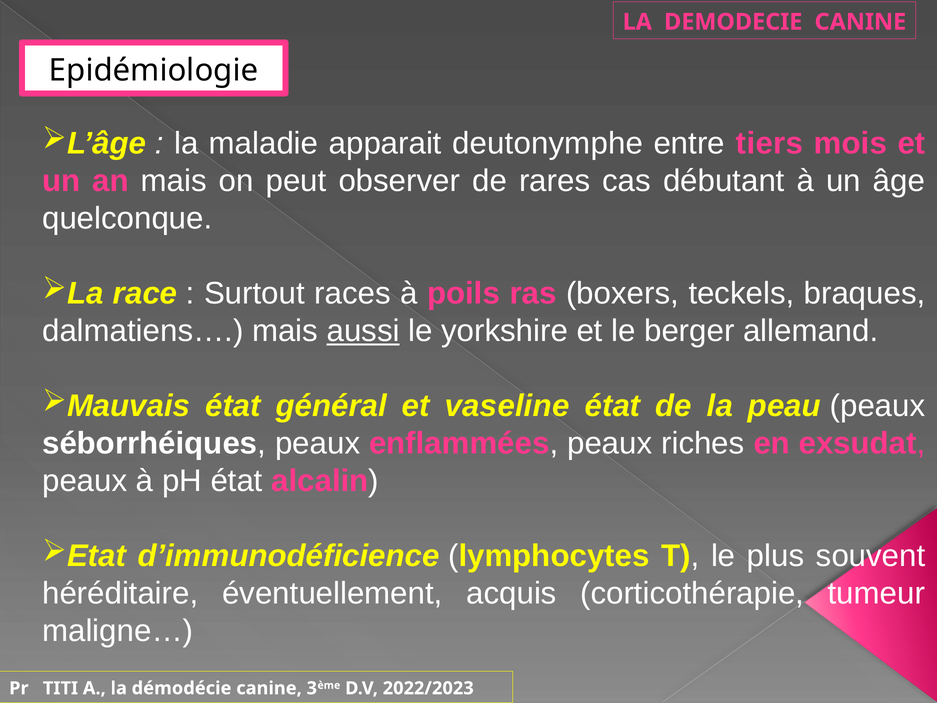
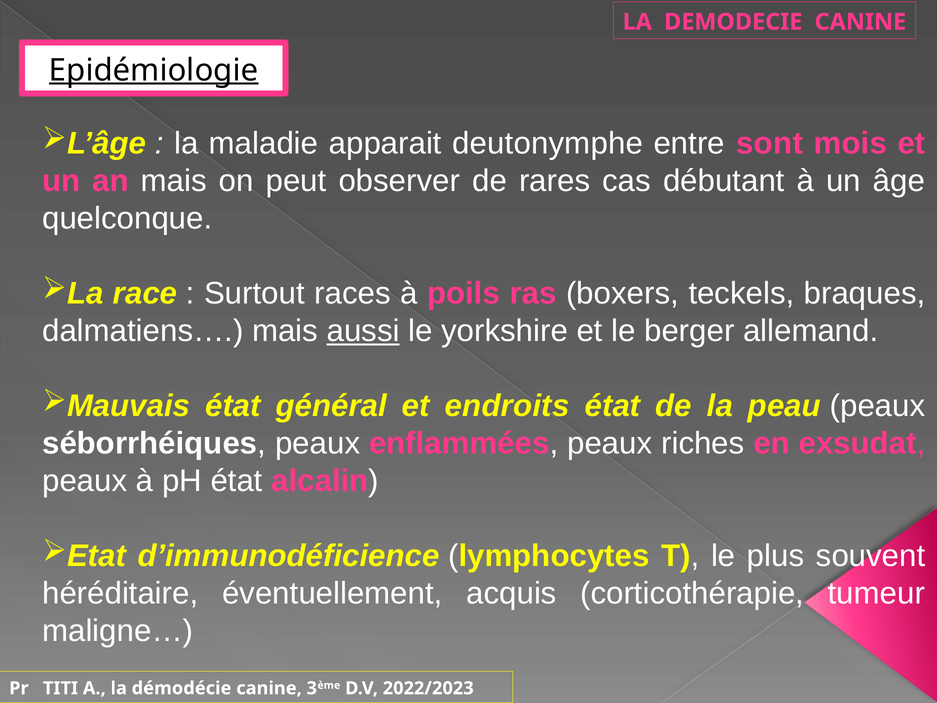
Epidémiologie underline: none -> present (154, 70)
tiers: tiers -> sont (770, 143)
vaseline: vaseline -> endroits (507, 406)
